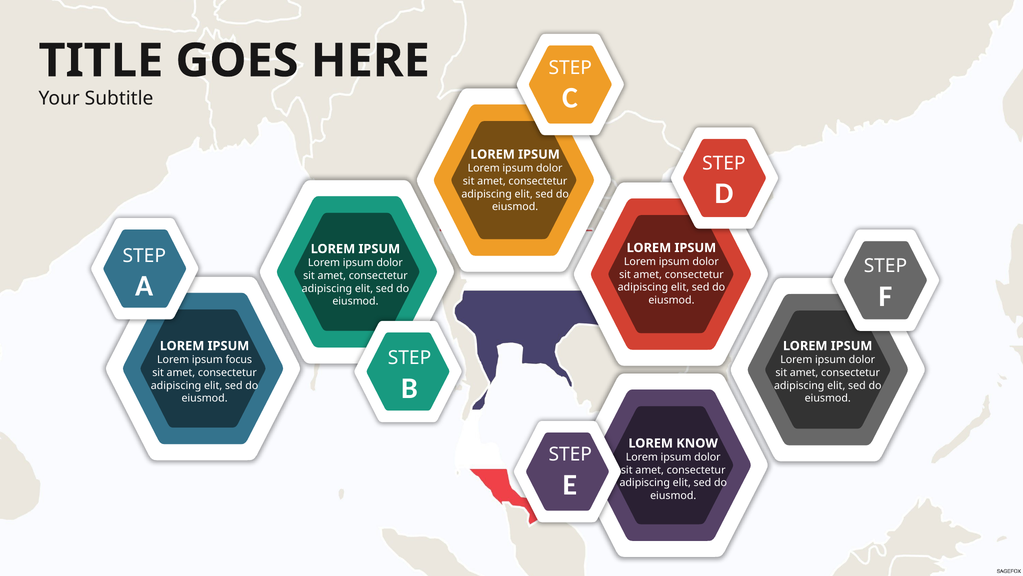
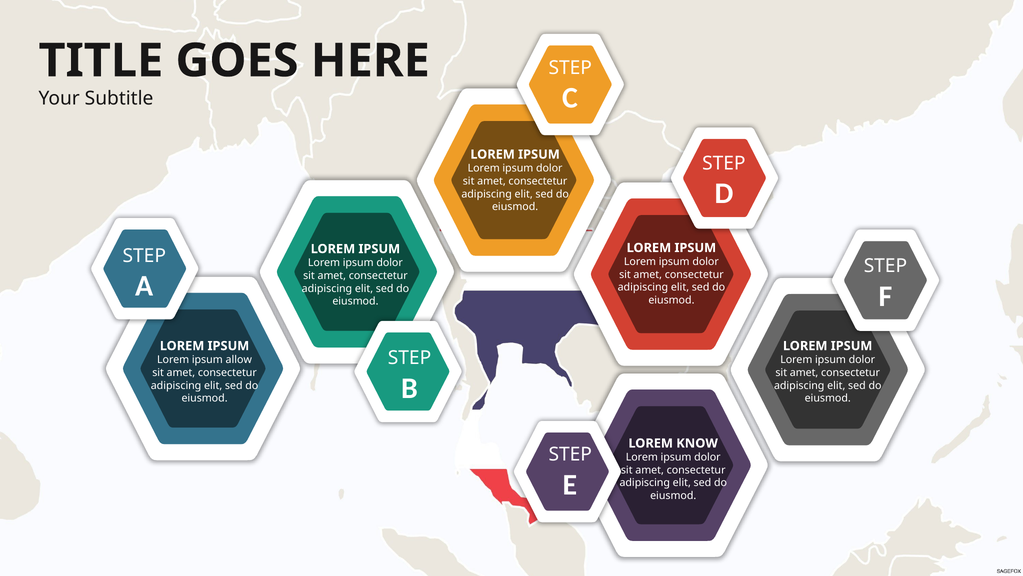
focus: focus -> allow (239, 360)
